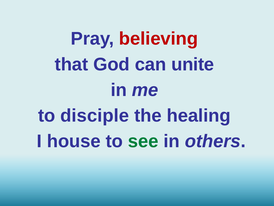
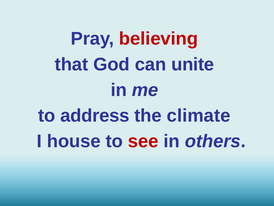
disciple: disciple -> address (95, 115)
healing: healing -> climate (199, 115)
see colour: green -> red (143, 141)
